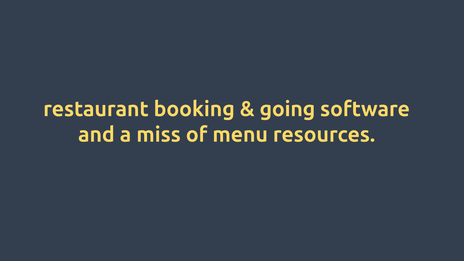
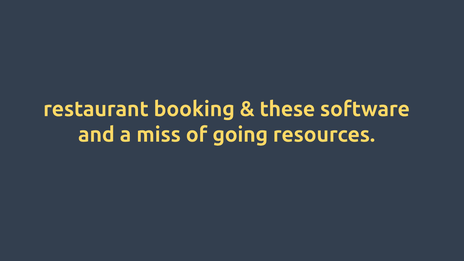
going: going -> these (287, 109)
menu: menu -> going (240, 135)
